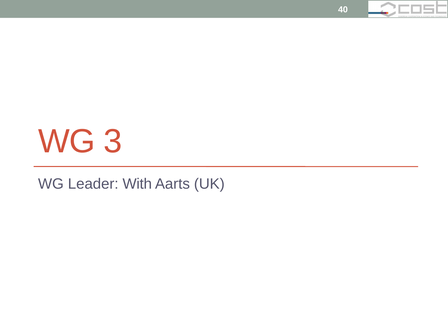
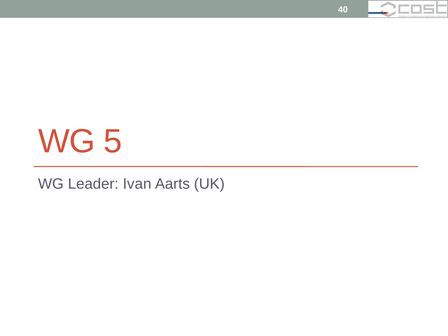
3: 3 -> 5 (113, 142)
With: With -> Ivan (137, 184)
